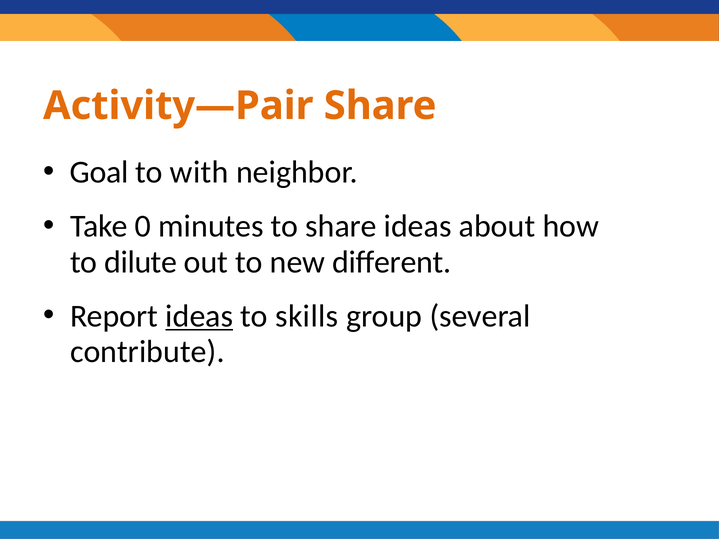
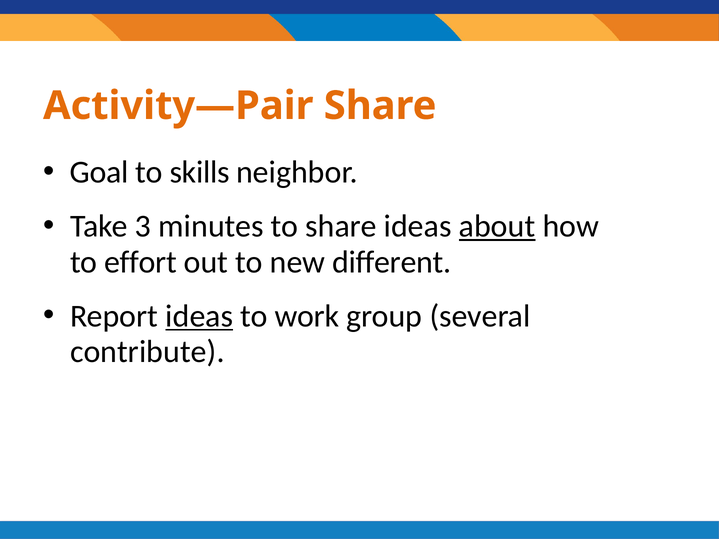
with: with -> skills (200, 172)
0: 0 -> 3 (143, 226)
about underline: none -> present (497, 226)
dilute: dilute -> effort (141, 262)
skills: skills -> work (307, 316)
